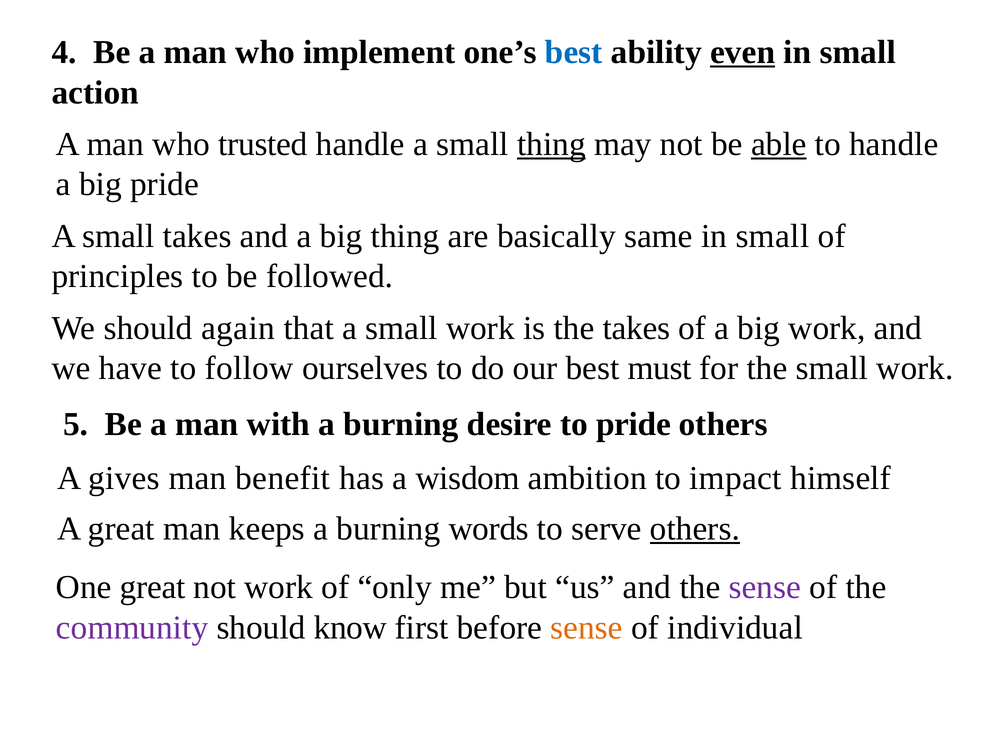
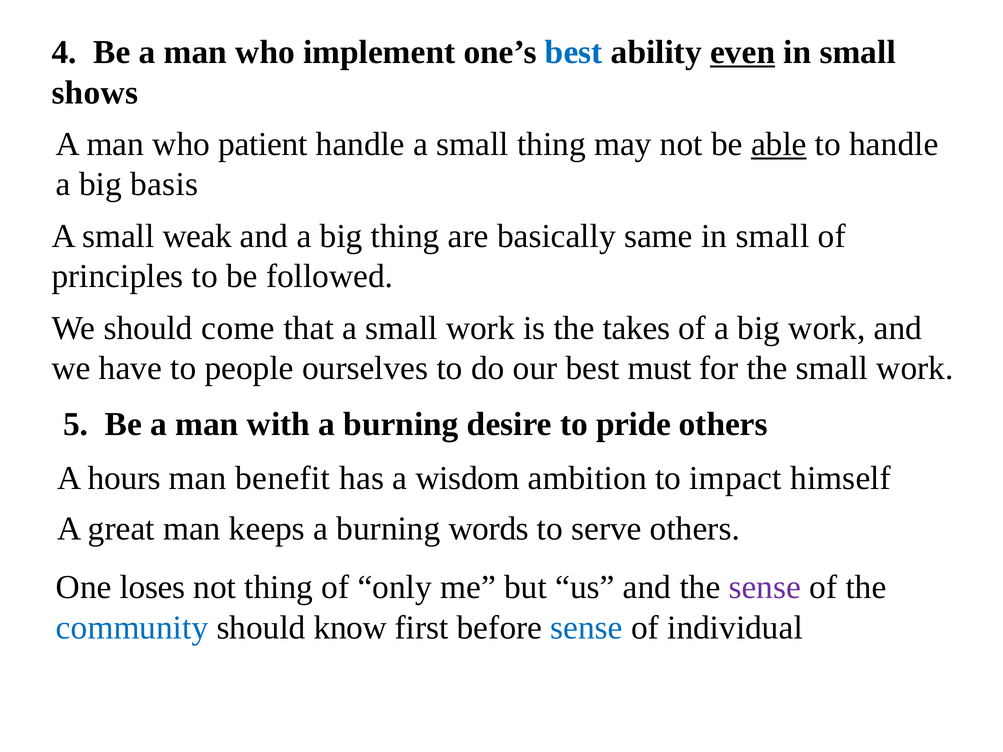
action: action -> shows (95, 93)
trusted: trusted -> patient (263, 144)
thing underline: present -> none (551, 144)
big pride: pride -> basis (164, 184)
small takes: takes -> weak (197, 236)
again: again -> come (238, 328)
follow: follow -> people (249, 368)
gives: gives -> hours (124, 478)
others underline: present -> none (695, 529)
One great: great -> loses (153, 588)
not work: work -> thing (279, 588)
community colour: purple -> blue (132, 628)
sense colour: orange -> blue (587, 628)
